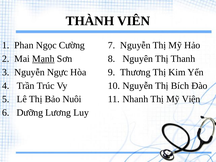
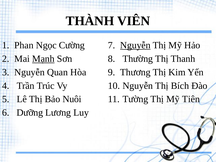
Nguyễn underline: none -> present (135, 45)
Nguyên: Nguyên -> Thường (138, 59)
Ngực: Ngực -> Quan (57, 72)
Nhanh: Nhanh -> Tường (135, 99)
Viện: Viện -> Tiên (191, 99)
